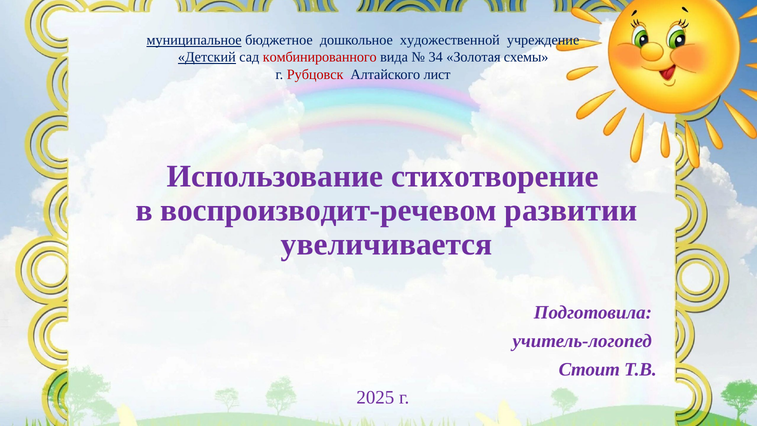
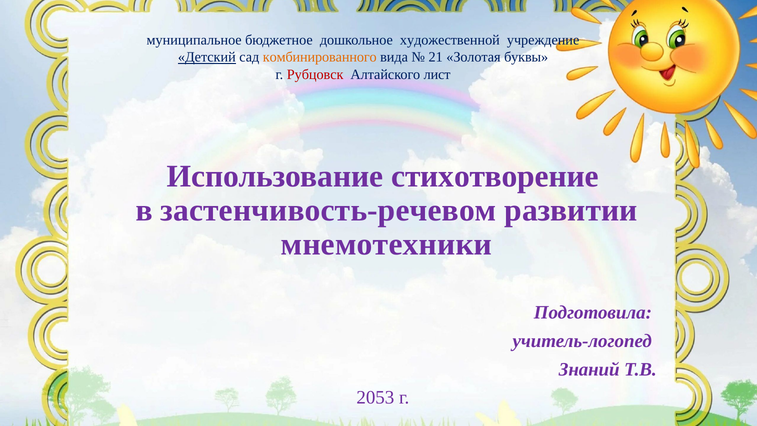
муниципальное underline: present -> none (194, 40)
комбинированного colour: red -> orange (320, 57)
34: 34 -> 21 (436, 57)
схемы: схемы -> буквы (526, 57)
воспроизводит-речевом: воспроизводит-речевом -> застенчивость-речевом (328, 210)
увеличивается: увеличивается -> мнемотехники (386, 244)
Стоит: Стоит -> Знаний (589, 369)
2025: 2025 -> 2053 (375, 397)
